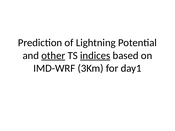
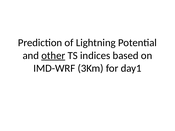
indices underline: present -> none (95, 56)
